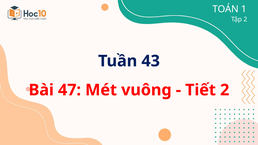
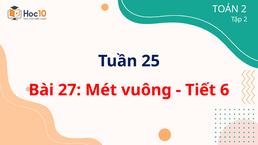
TOÁN 1: 1 -> 2 (244, 9)
43: 43 -> 25 (151, 61)
47: 47 -> 27 (69, 90)
Tiết 2: 2 -> 6 (225, 90)
